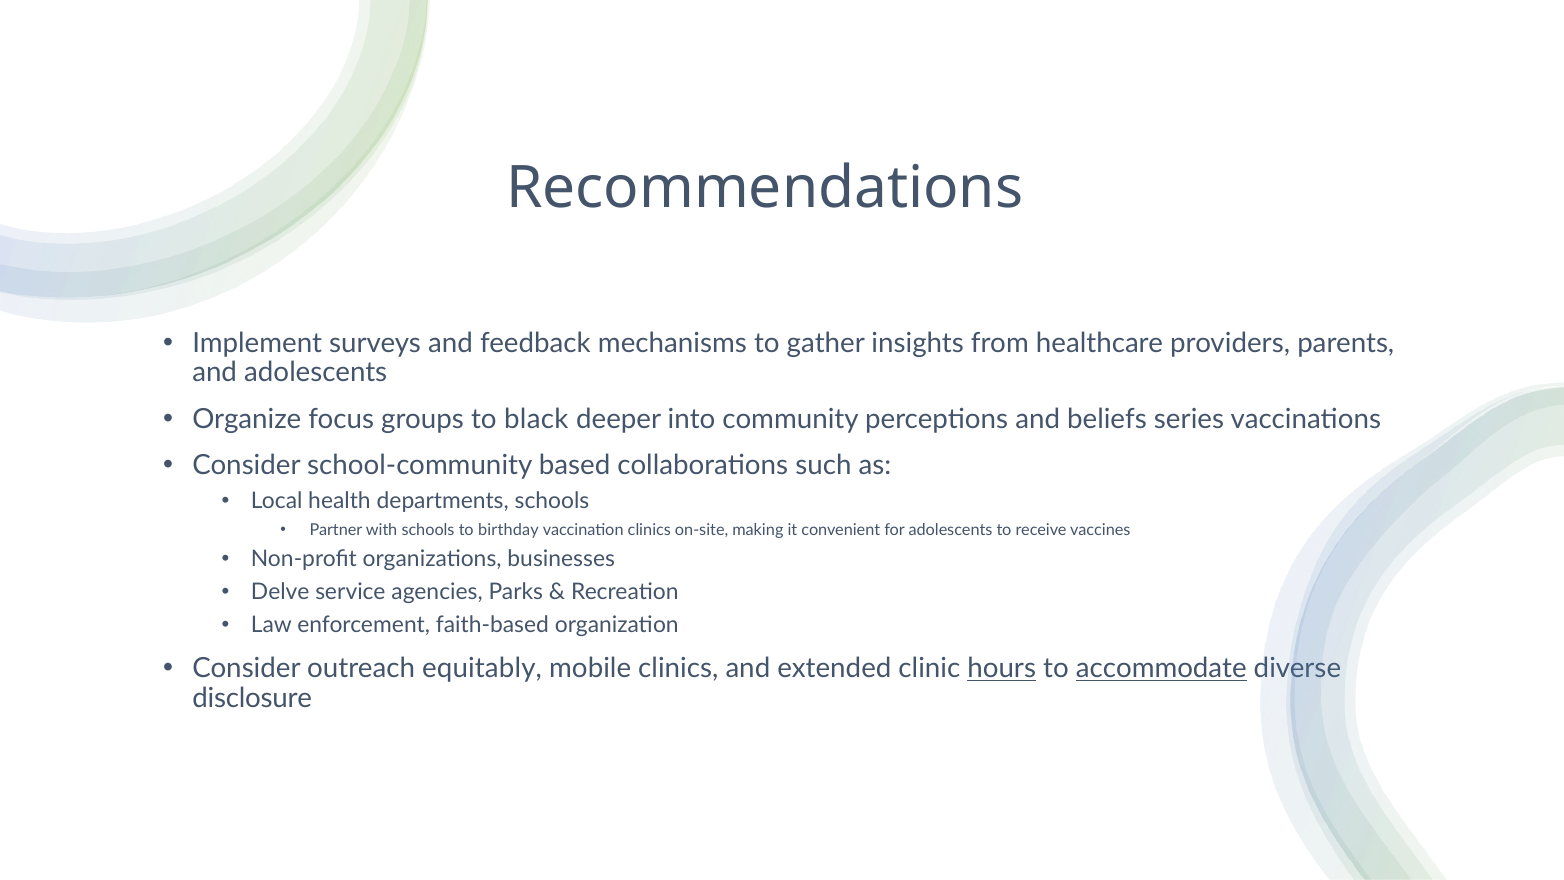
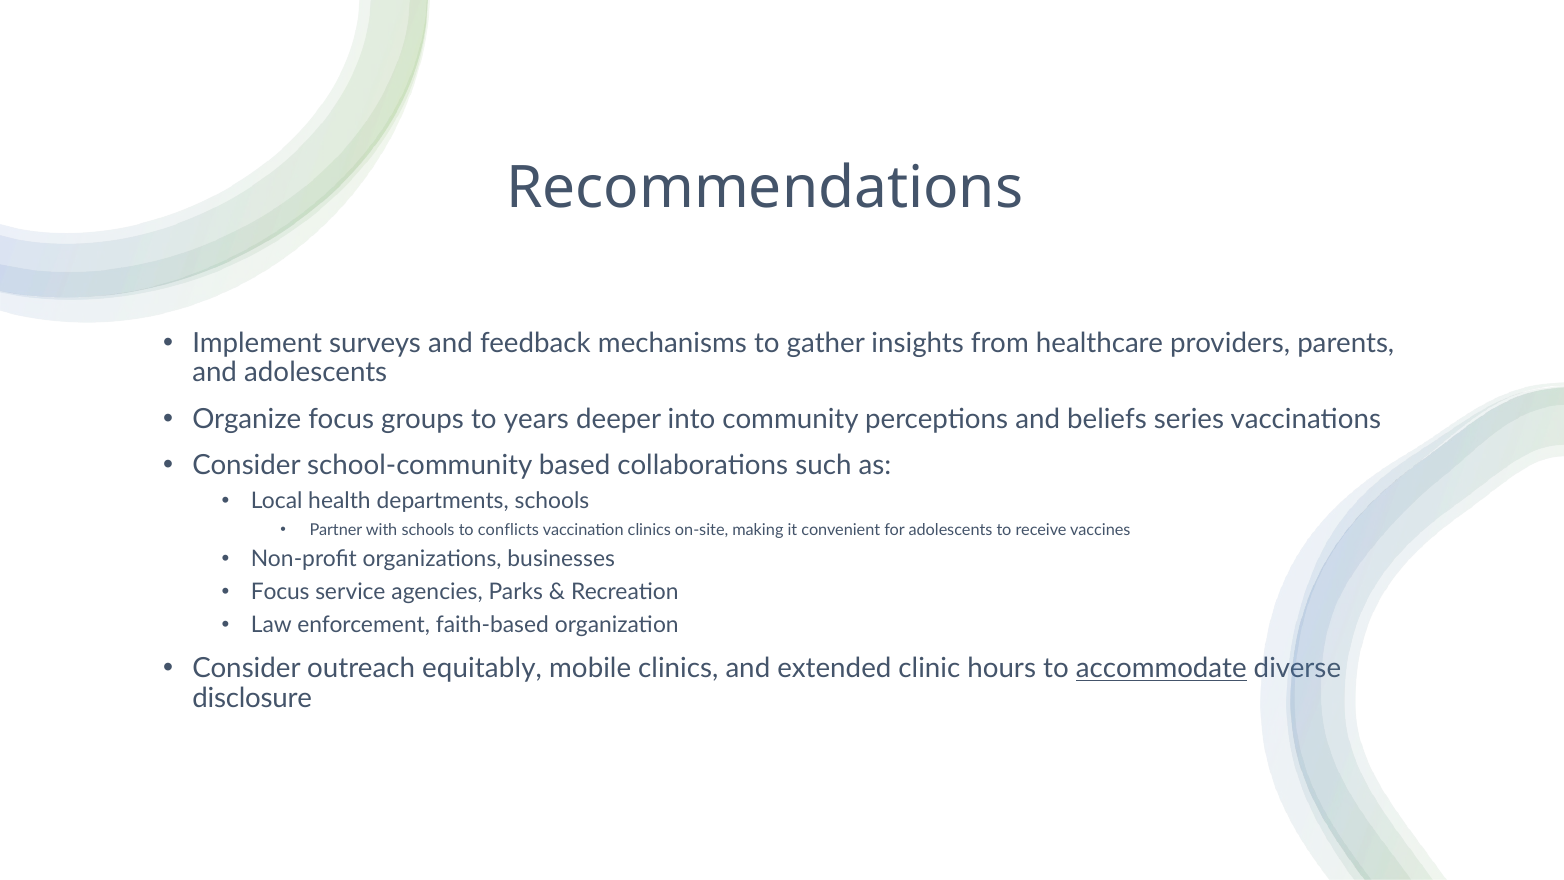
black: black -> years (536, 419)
birthday: birthday -> conflicts (508, 530)
Delve: Delve -> Focus (280, 592)
hours underline: present -> none (1002, 668)
